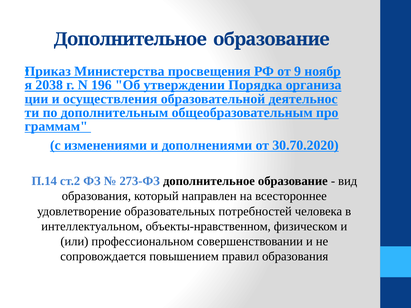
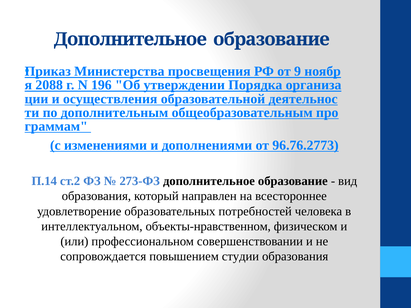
2038: 2038 -> 2088 (49, 85)
30.70.2020: 30.70.2020 -> 96.76.2773 (306, 145)
правил: правил -> студии (240, 257)
